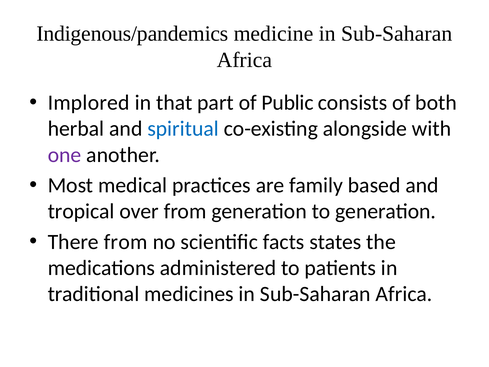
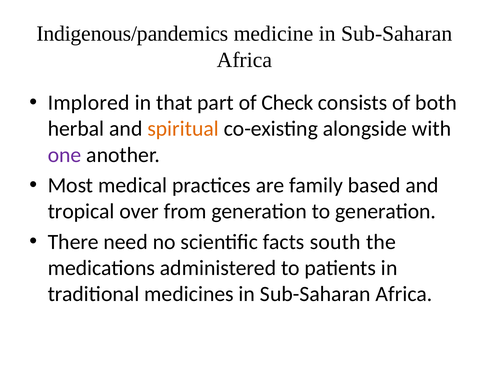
Public: Public -> Check (288, 103)
spiritual colour: blue -> orange (183, 129)
There from: from -> need (126, 242)
states: states -> south (335, 242)
